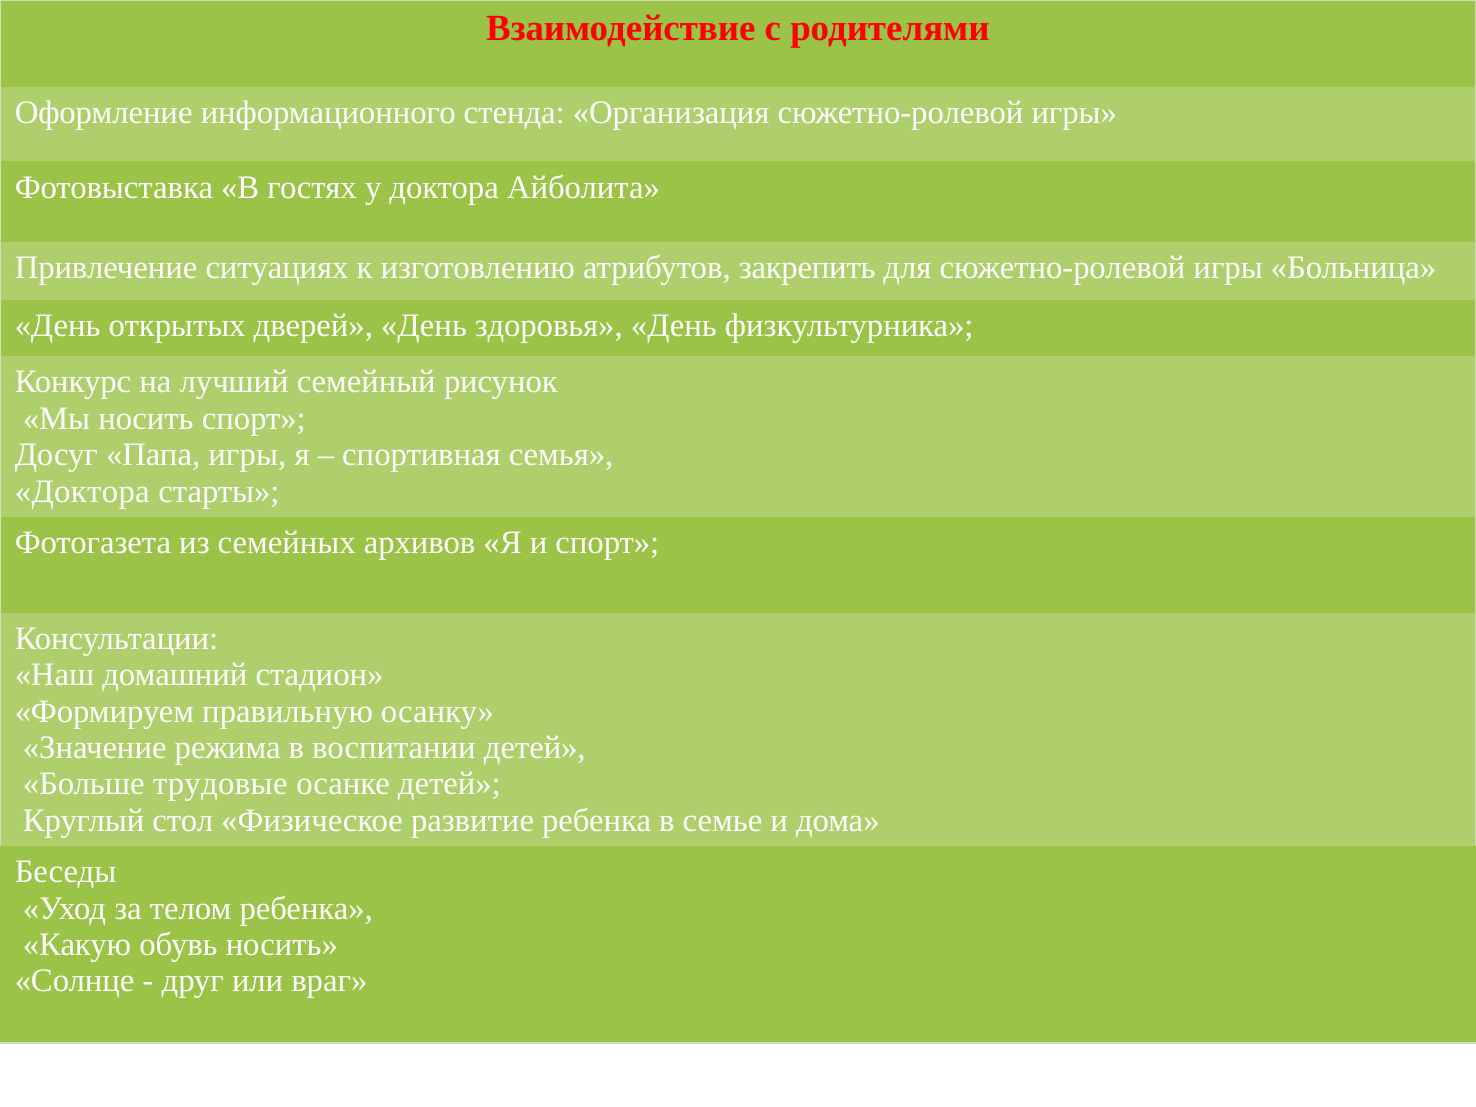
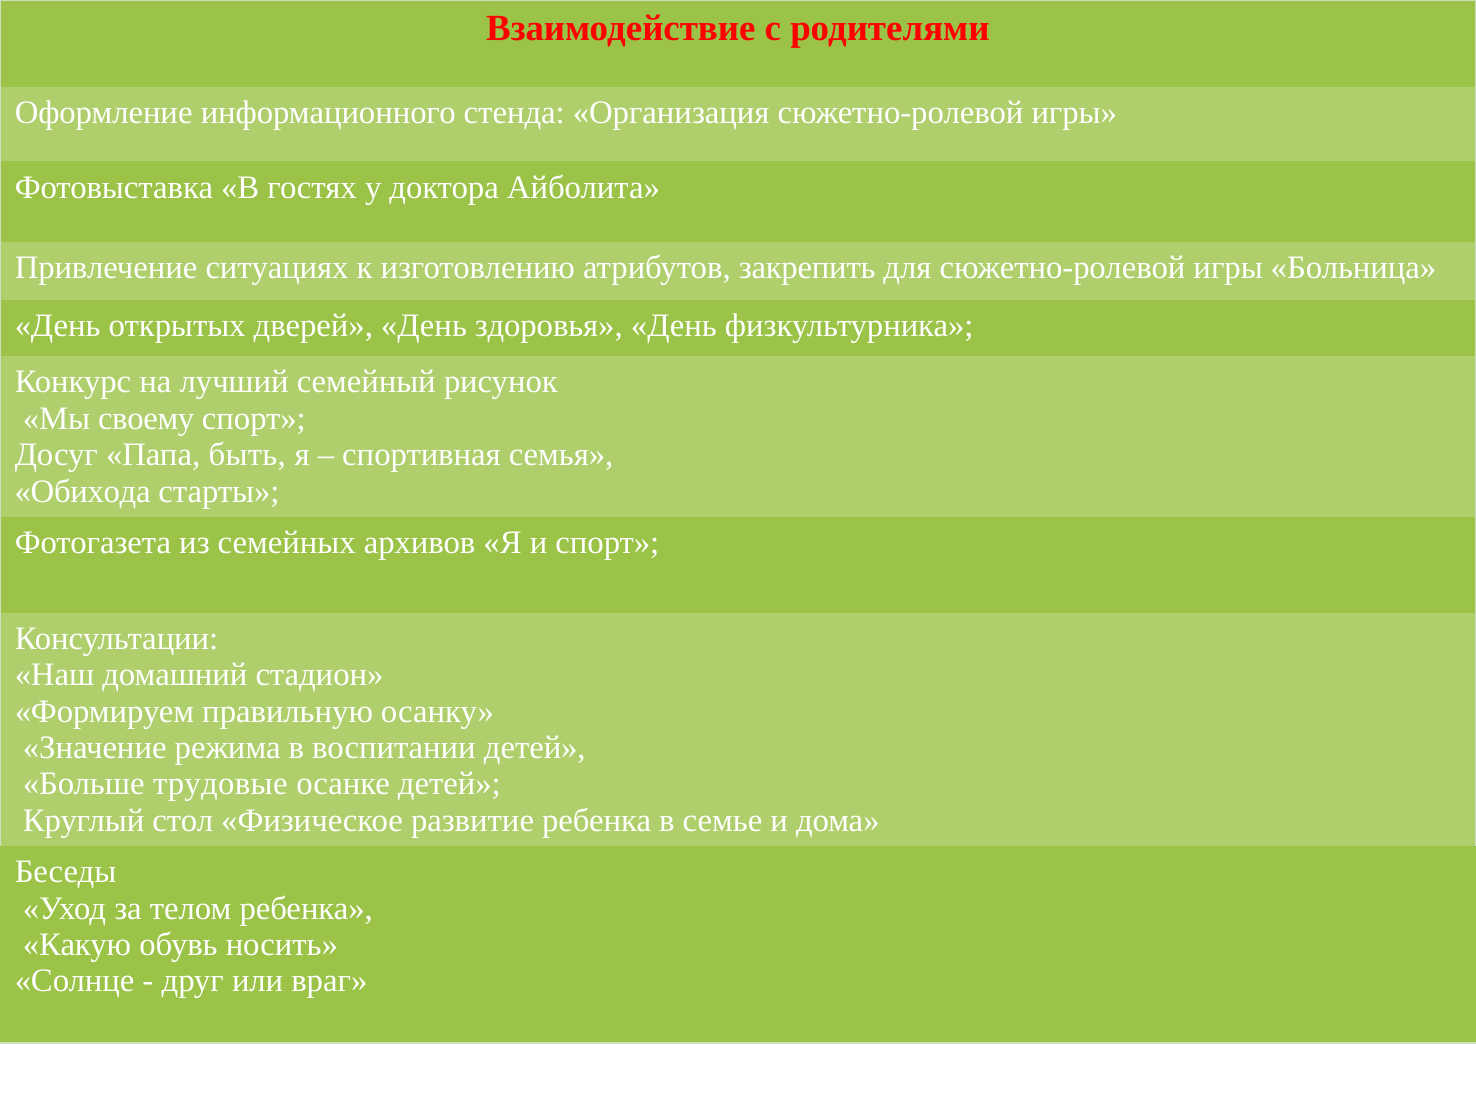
Мы носить: носить -> своему (146, 418)
Папа игры: игры -> быть (247, 455)
Доктора: Доктора -> Обихода (83, 491)
